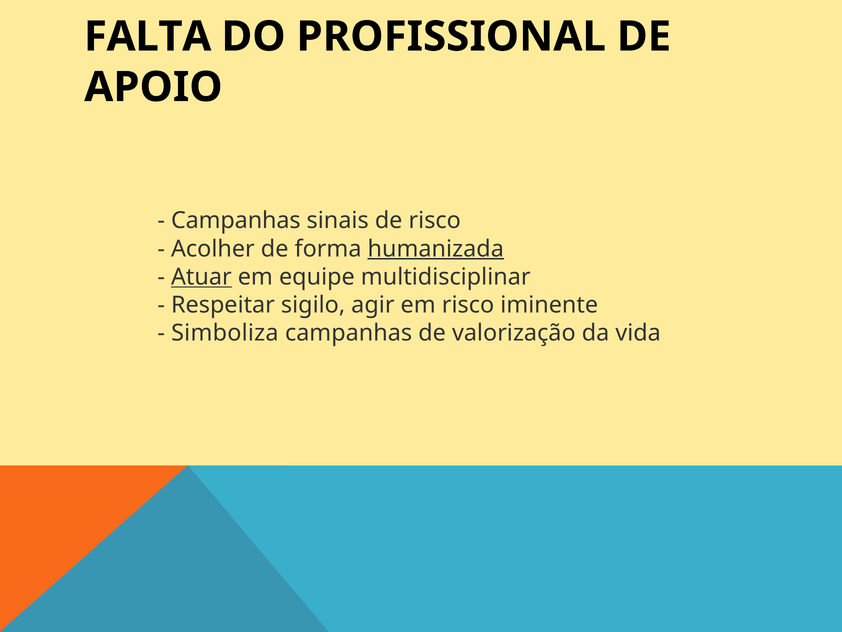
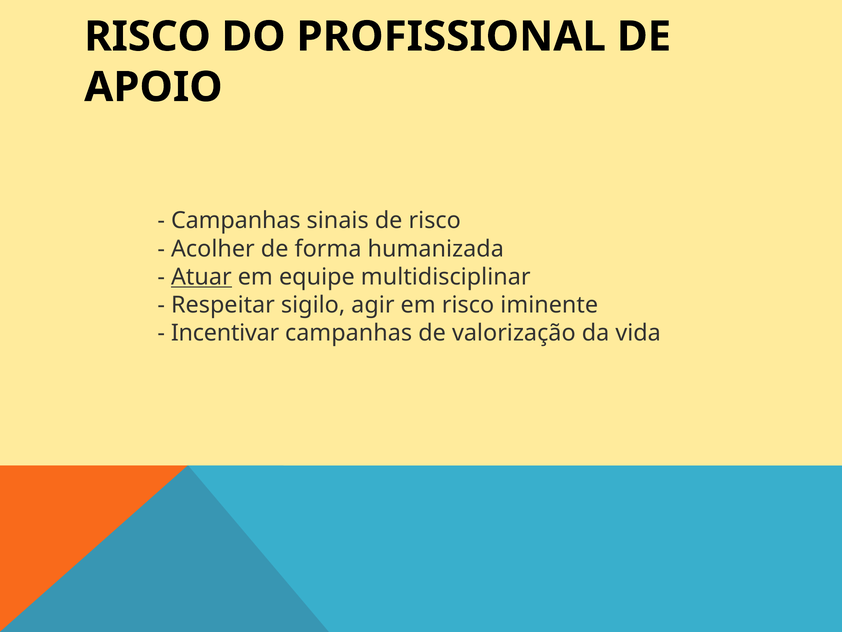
FALTA: FALTA -> RISCO (148, 37)
humanizada underline: present -> none (436, 249)
Simboliza: Simboliza -> Incentivar (225, 333)
